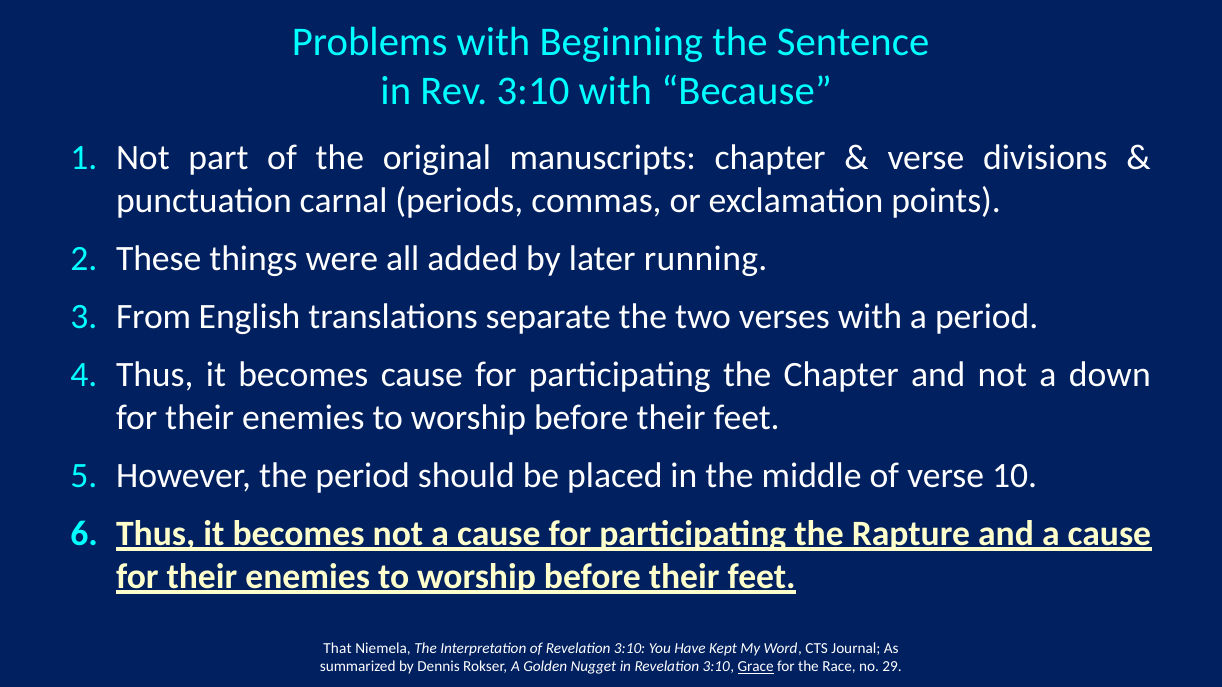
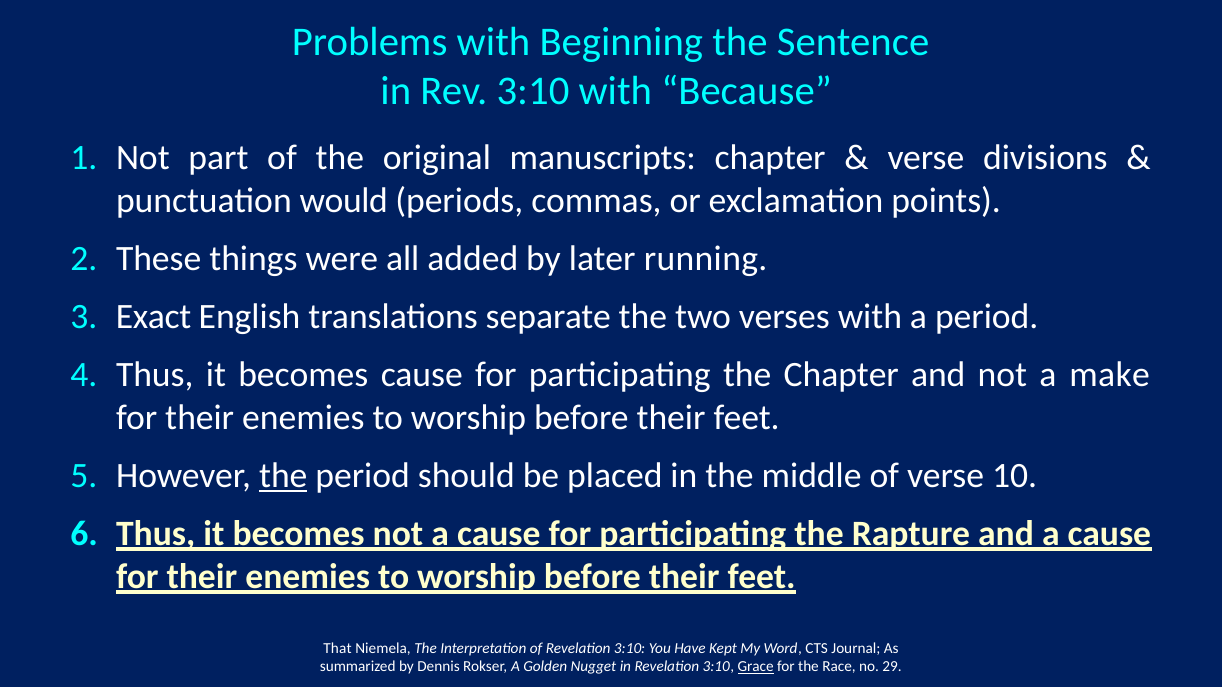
carnal: carnal -> would (344, 201)
From: From -> Exact (154, 317)
down: down -> make (1110, 375)
the underline: none -> present (283, 476)
